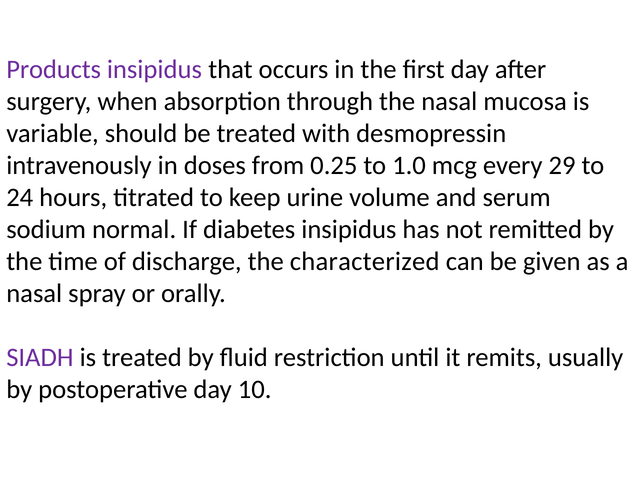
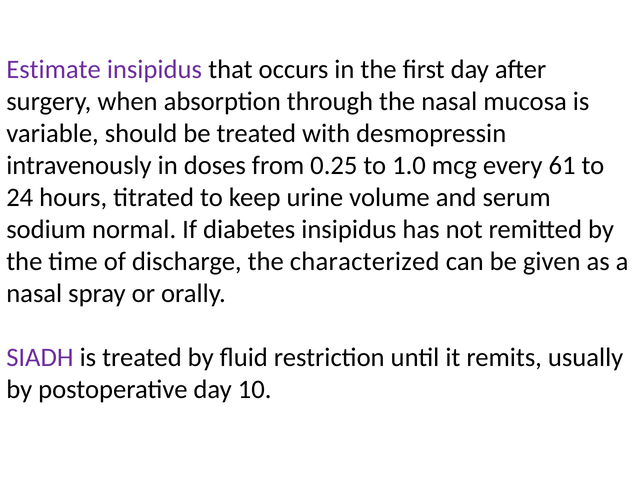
Products: Products -> Estimate (54, 69)
29: 29 -> 61 (562, 165)
